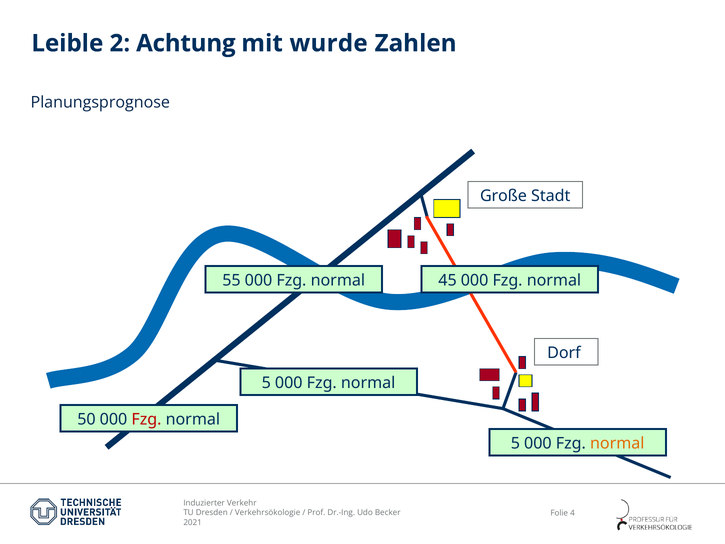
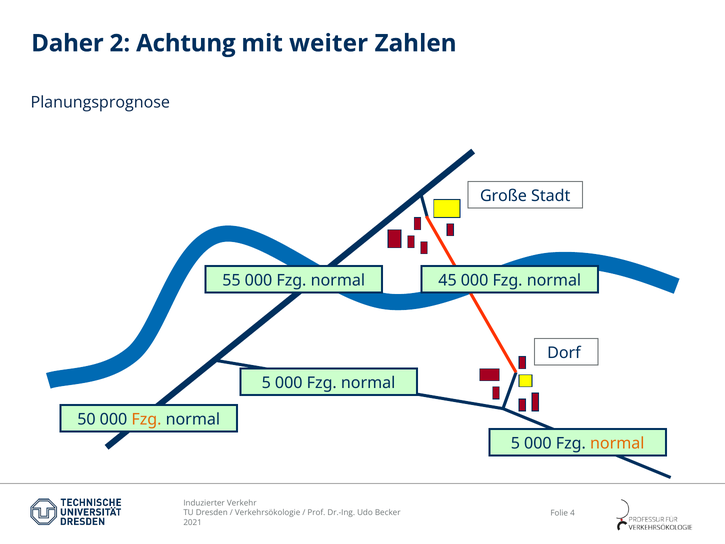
Leible: Leible -> Daher (67, 43)
wurde: wurde -> weiter (329, 43)
Fzg colour: red -> orange (146, 419)
